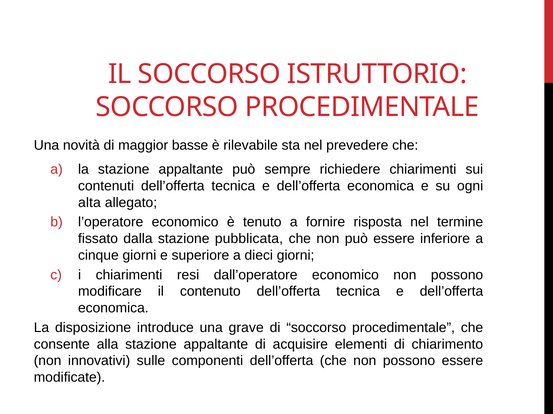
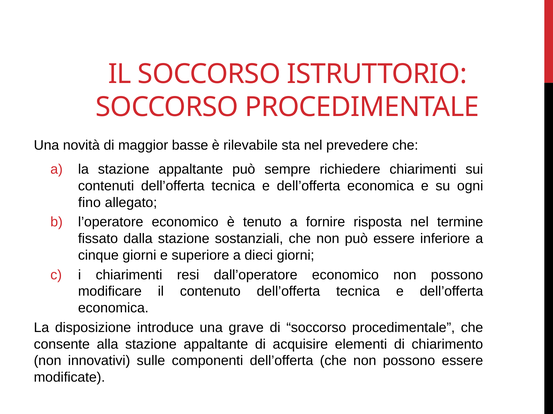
alta: alta -> fino (89, 203)
pubblicata: pubblicata -> sostanziali (249, 239)
